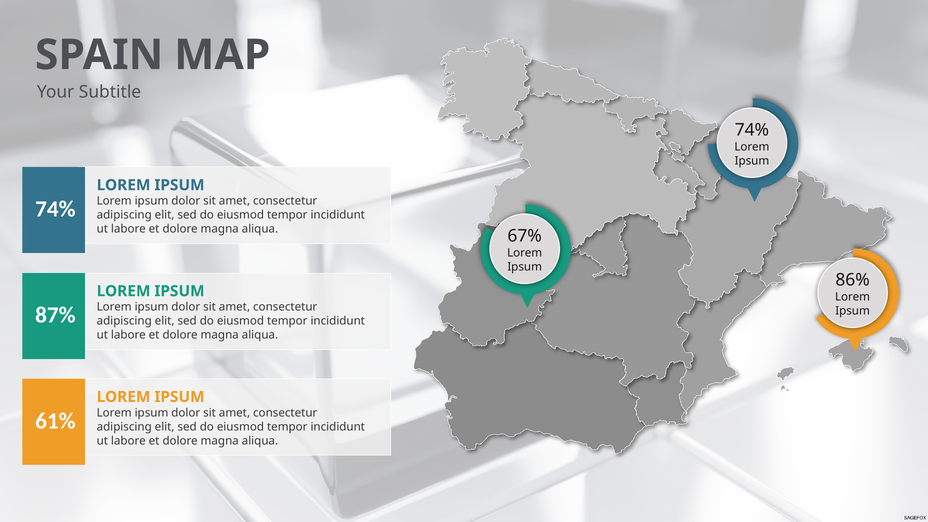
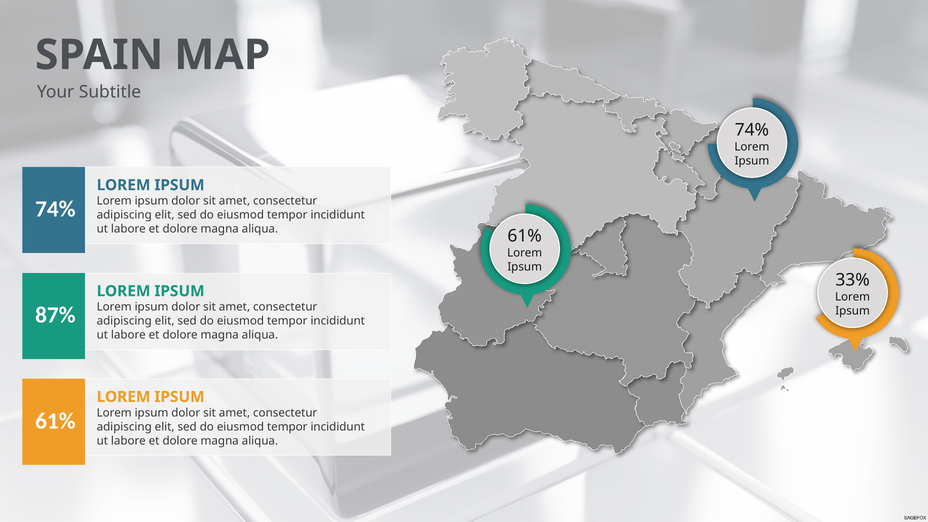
67%: 67% -> 61% (525, 236)
86%: 86% -> 33% (853, 280)
